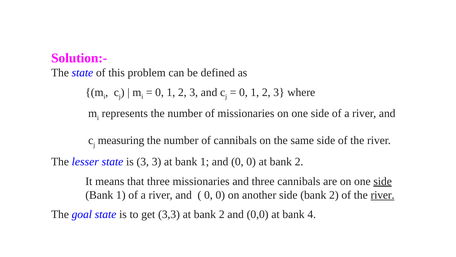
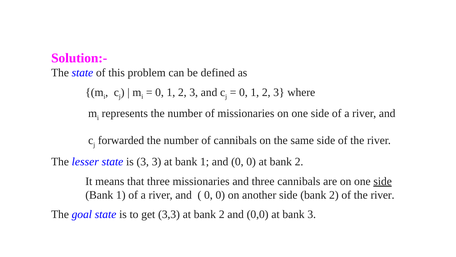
measuring: measuring -> forwarded (121, 140)
river underline: present -> none (383, 195)
bank 4: 4 -> 3 (312, 214)
